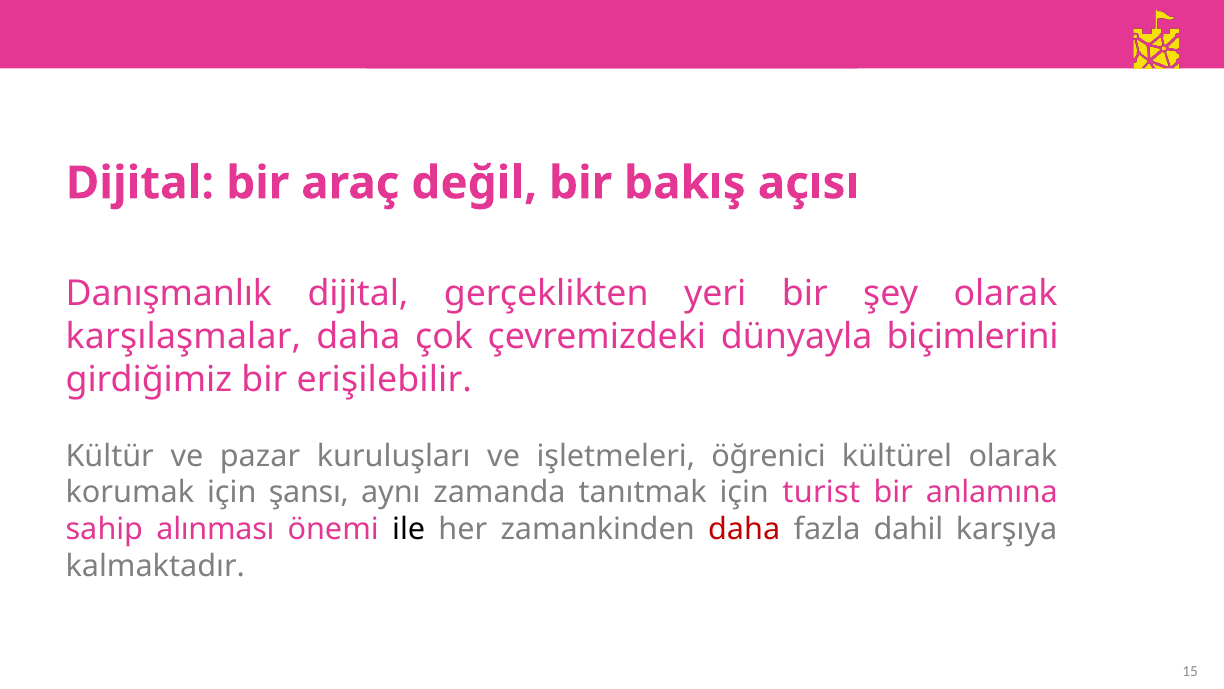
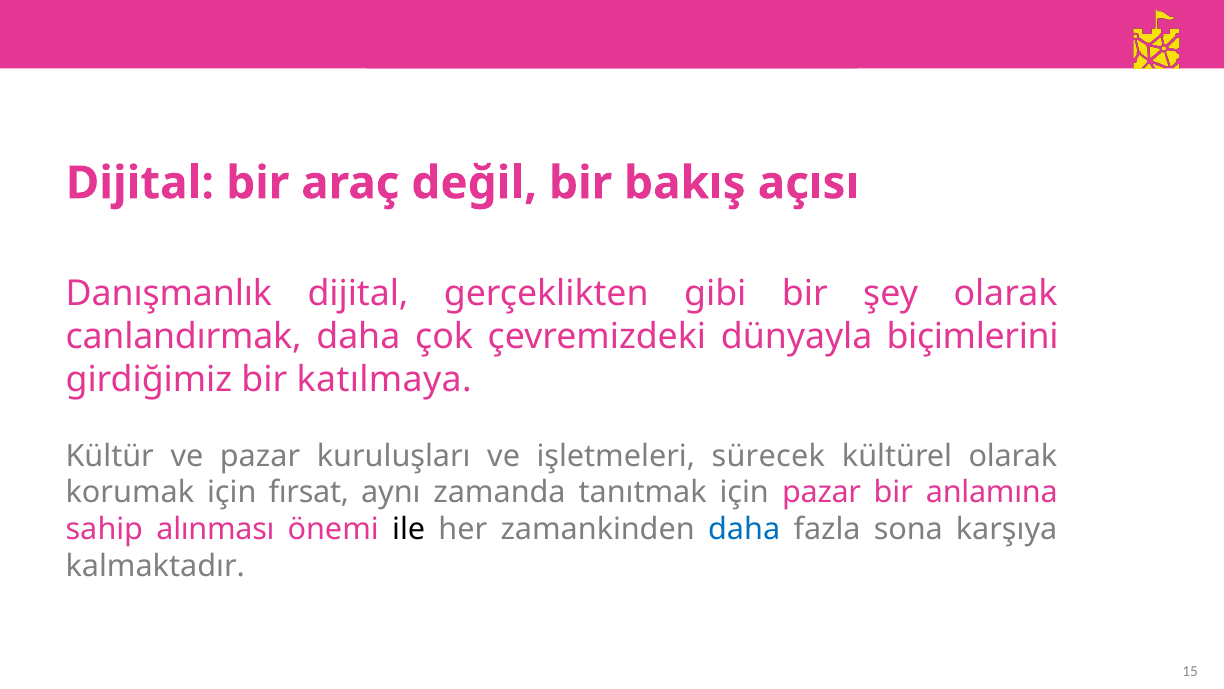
yeri: yeri -> gibi (715, 294)
karşılaşmalar: karşılaşmalar -> canlandırmak (184, 337)
erişilebilir: erişilebilir -> katılmaya (384, 380)
öğrenici: öğrenici -> sürecek (768, 456)
şansı: şansı -> fırsat (309, 493)
için turist: turist -> pazar (822, 493)
daha colour: red -> blue (744, 529)
dahil: dahil -> sona (908, 529)
